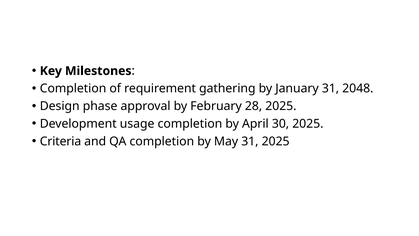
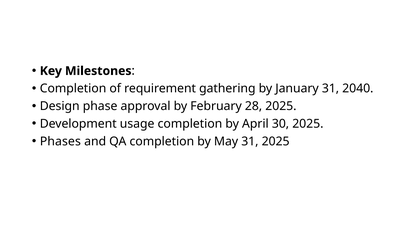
2048: 2048 -> 2040 (358, 88)
Criteria: Criteria -> Phases (60, 141)
